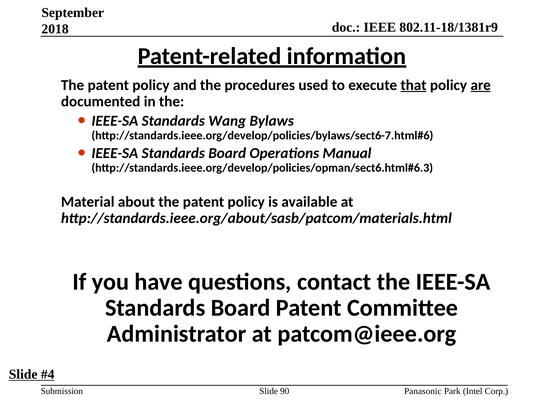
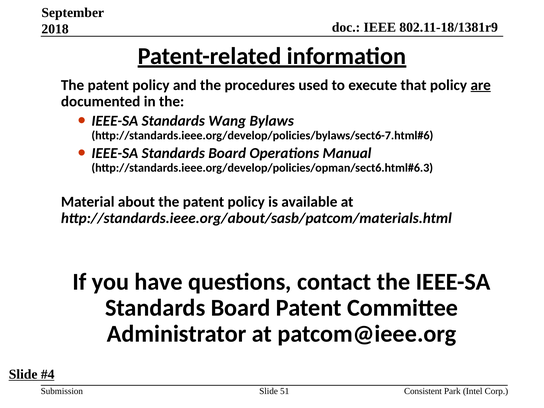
that underline: present -> none (414, 85)
90: 90 -> 51 (285, 391)
Panasonic: Panasonic -> Consistent (423, 391)
